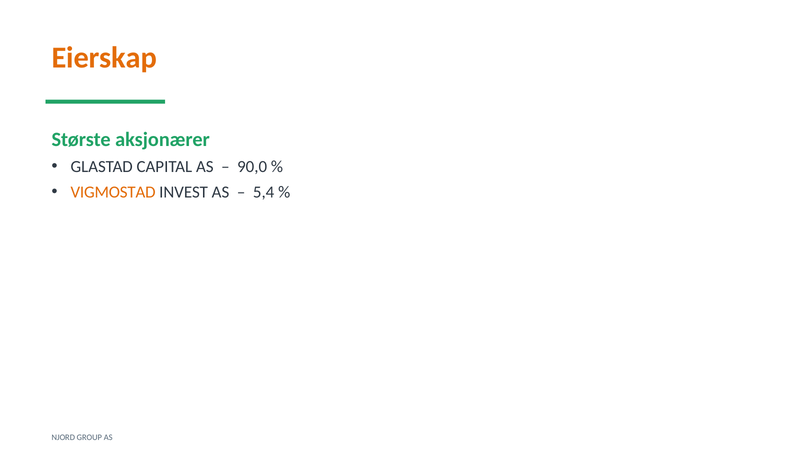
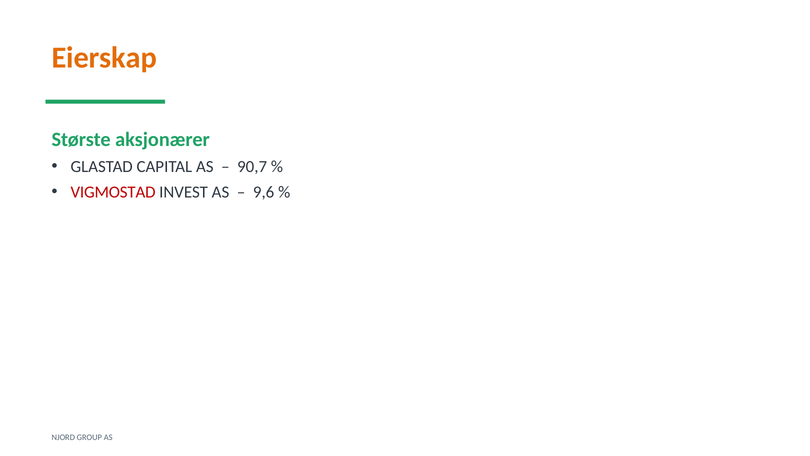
90,0: 90,0 -> 90,7 (252, 167)
VIGMOSTAD colour: orange -> red (113, 192)
5,4: 5,4 -> 9,6 (264, 192)
